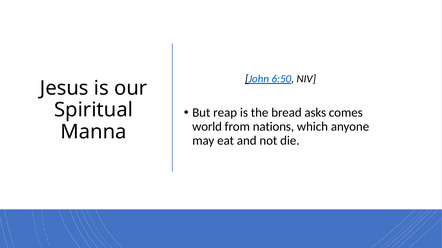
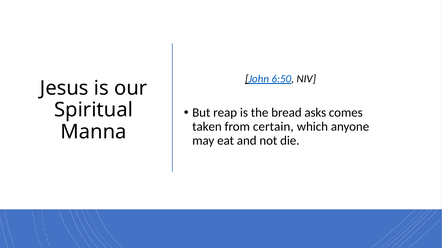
world: world -> taken (207, 127)
nations: nations -> certain (273, 127)
